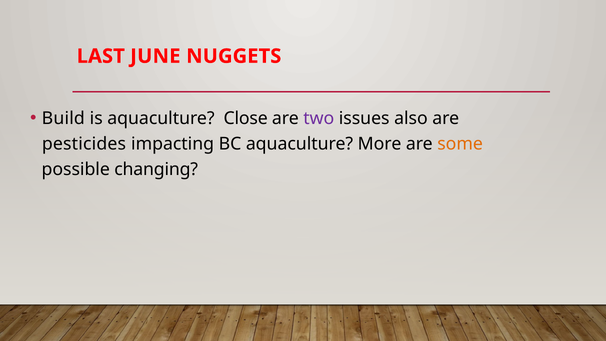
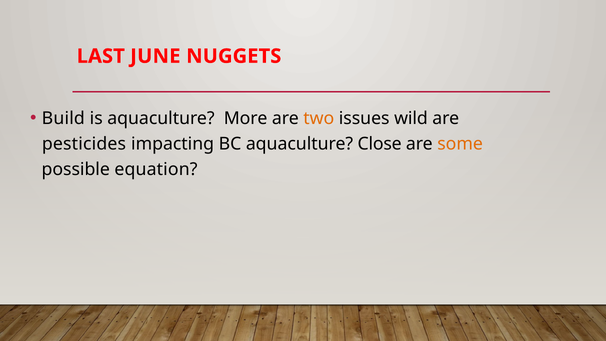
Close: Close -> More (246, 118)
two colour: purple -> orange (319, 118)
also: also -> wild (411, 118)
More: More -> Close (380, 144)
changing: changing -> equation (156, 169)
